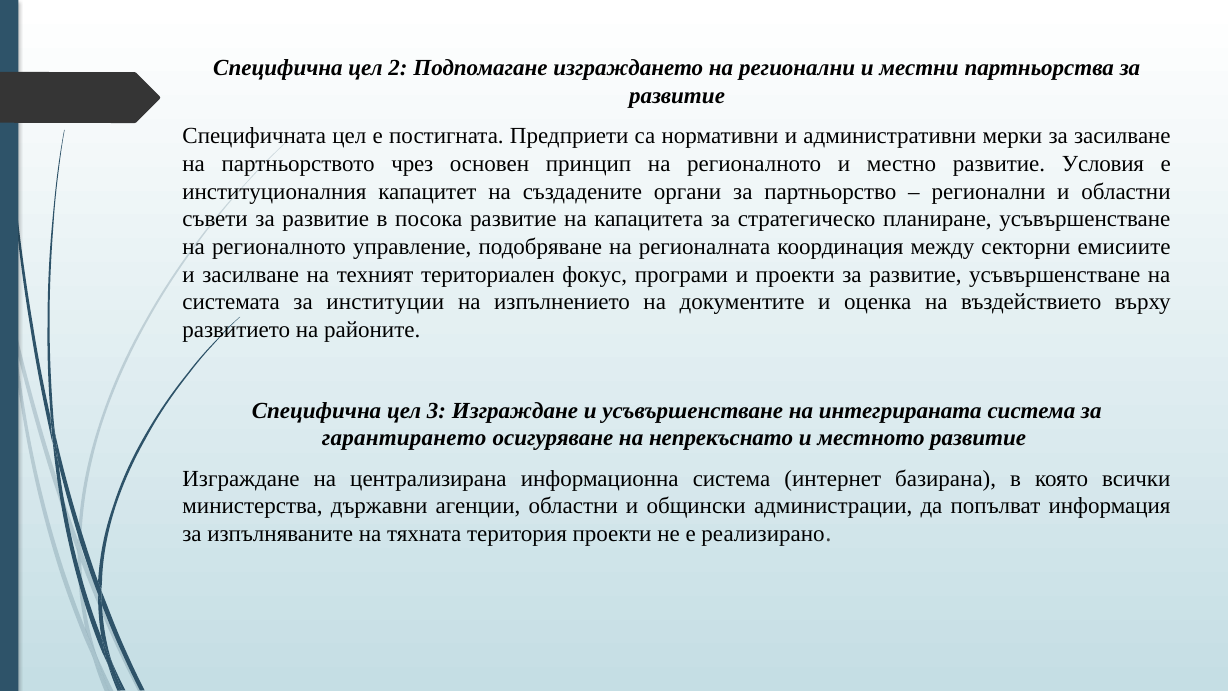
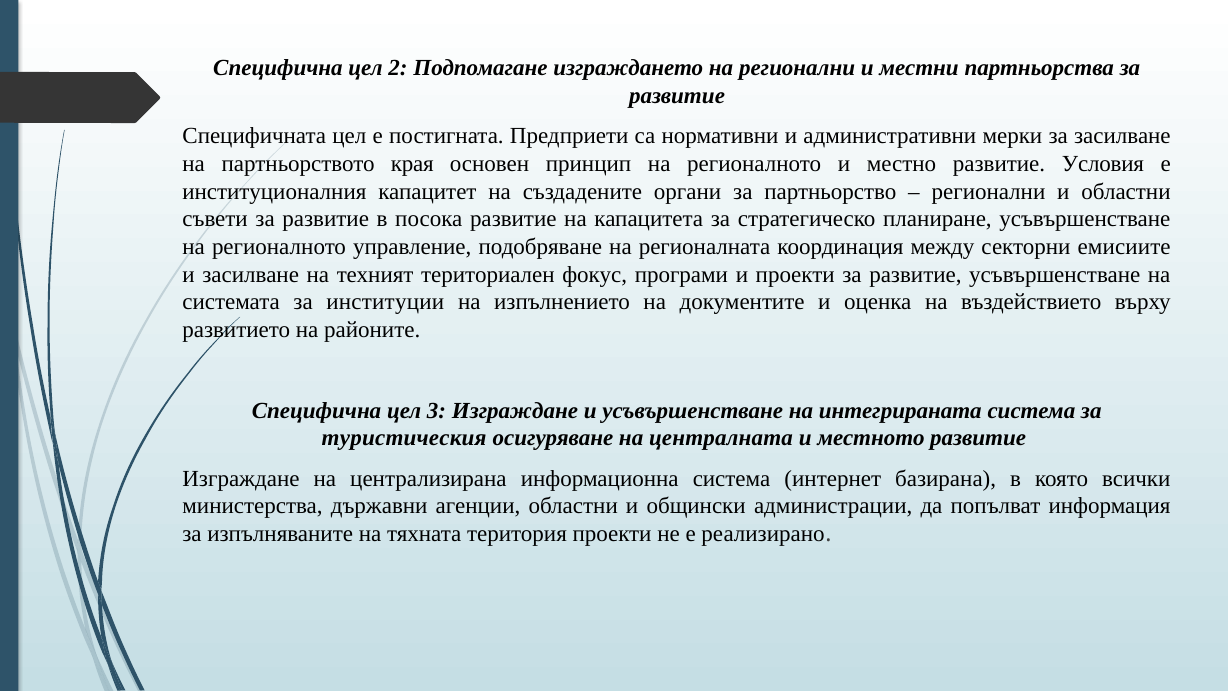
чрез: чрез -> края (412, 164)
гарантирането: гарантирането -> туристическия (404, 438)
непрекъснато: непрекъснато -> централната (721, 438)
